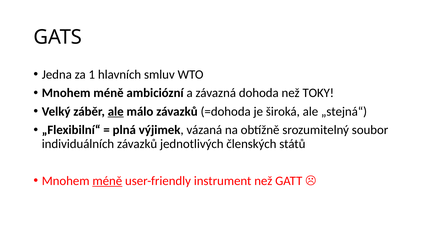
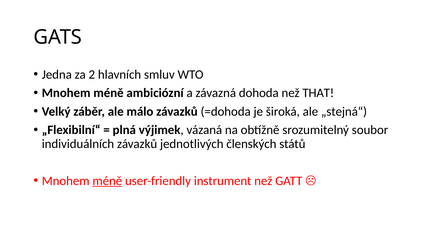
1: 1 -> 2 (92, 74)
TOKY: TOKY -> THAT (318, 93)
ale underline: present -> none (116, 111)
